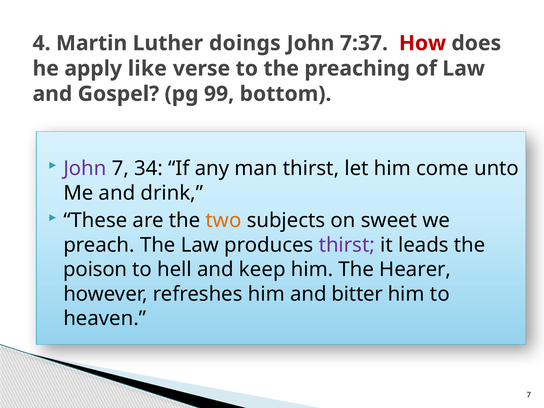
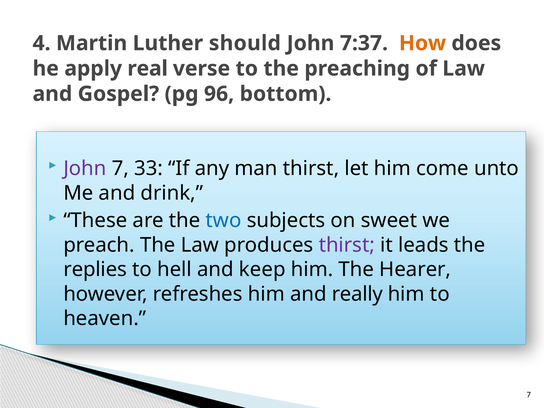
doings: doings -> should (245, 43)
How colour: red -> orange (422, 43)
like: like -> real (148, 69)
99: 99 -> 96 (219, 94)
34: 34 -> 33 (149, 168)
two colour: orange -> blue (224, 221)
poison: poison -> replies (95, 270)
bitter: bitter -> really (357, 294)
